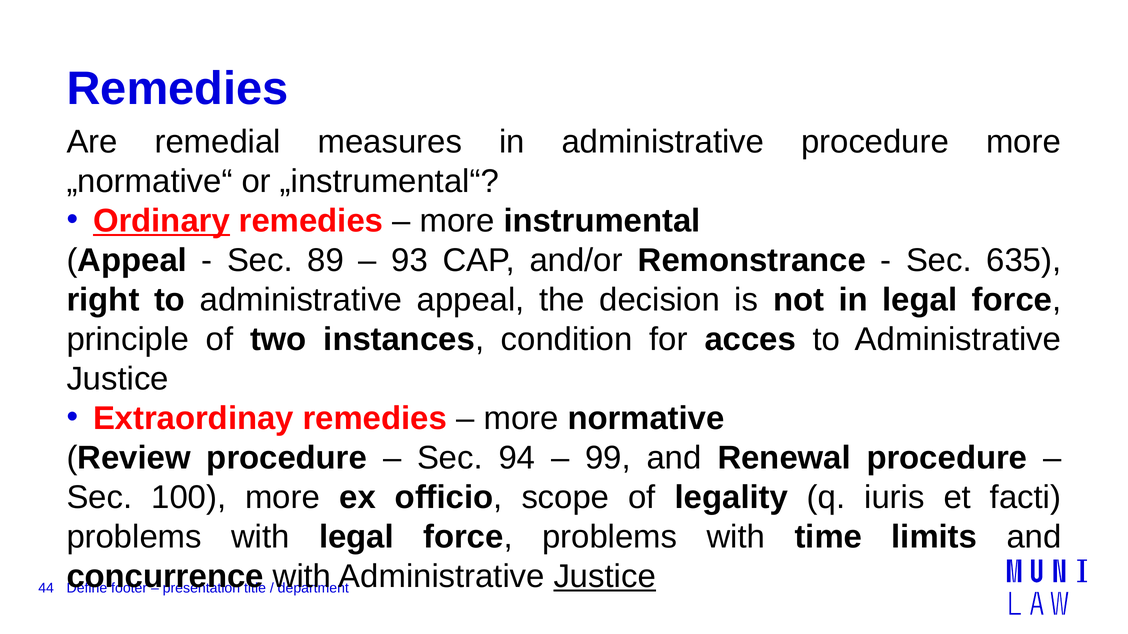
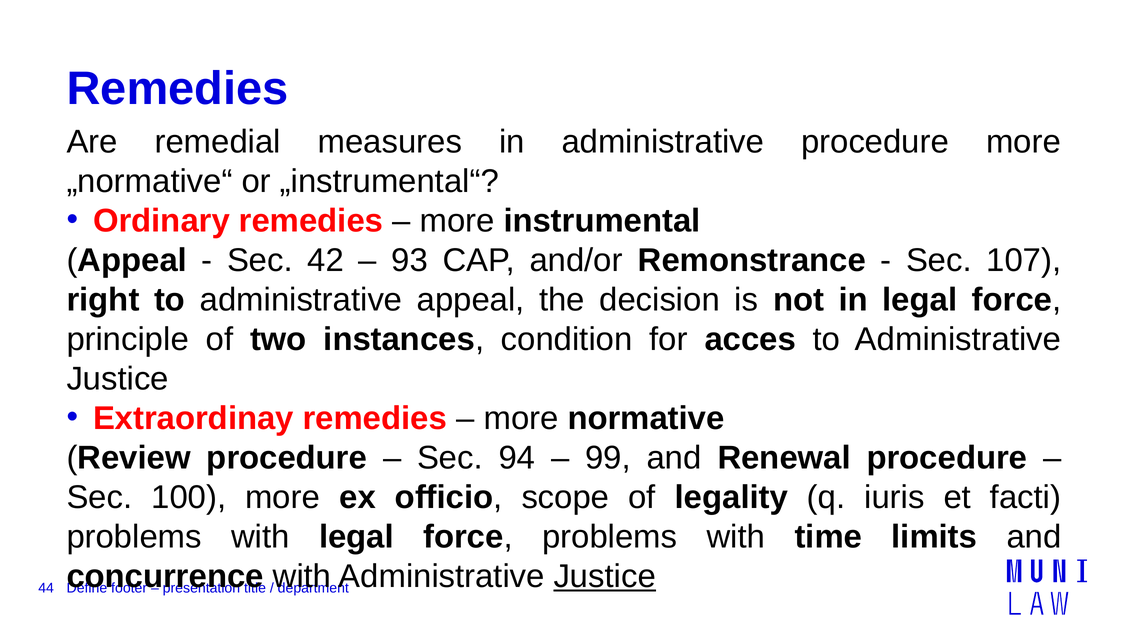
Ordinary underline: present -> none (161, 221)
89: 89 -> 42 (326, 261)
635: 635 -> 107 (1024, 261)
